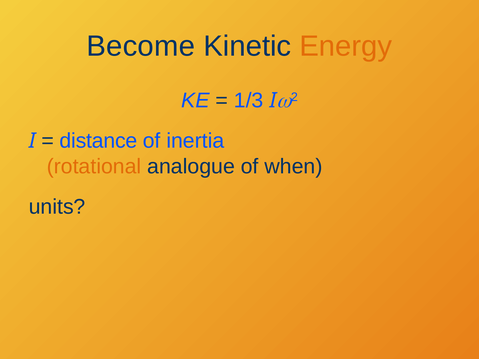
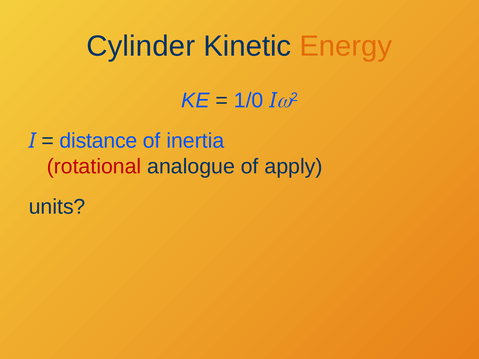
Become: Become -> Cylinder (141, 46)
1/3: 1/3 -> 1/0 (249, 100)
rotational colour: orange -> red (94, 166)
when: when -> apply (293, 166)
